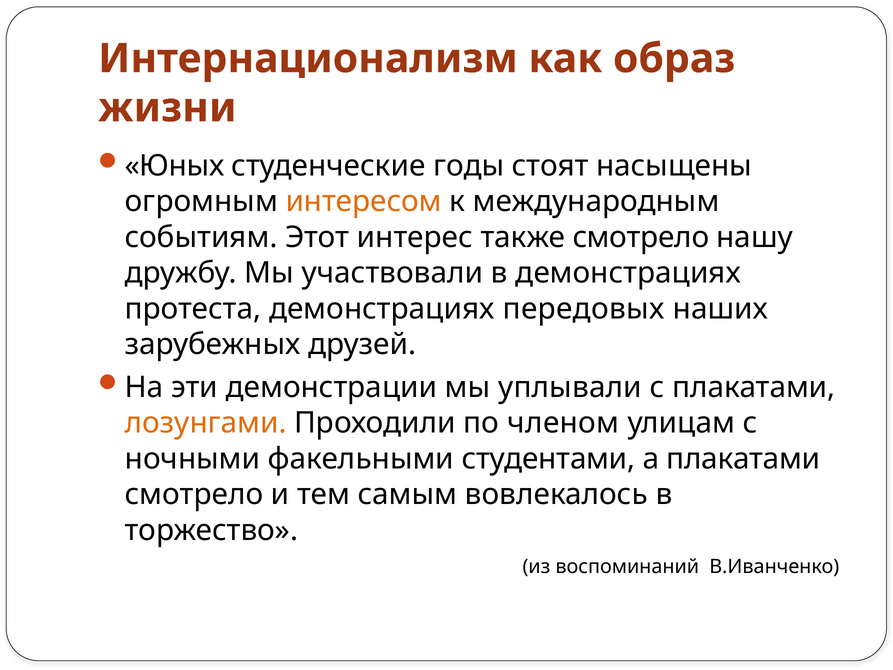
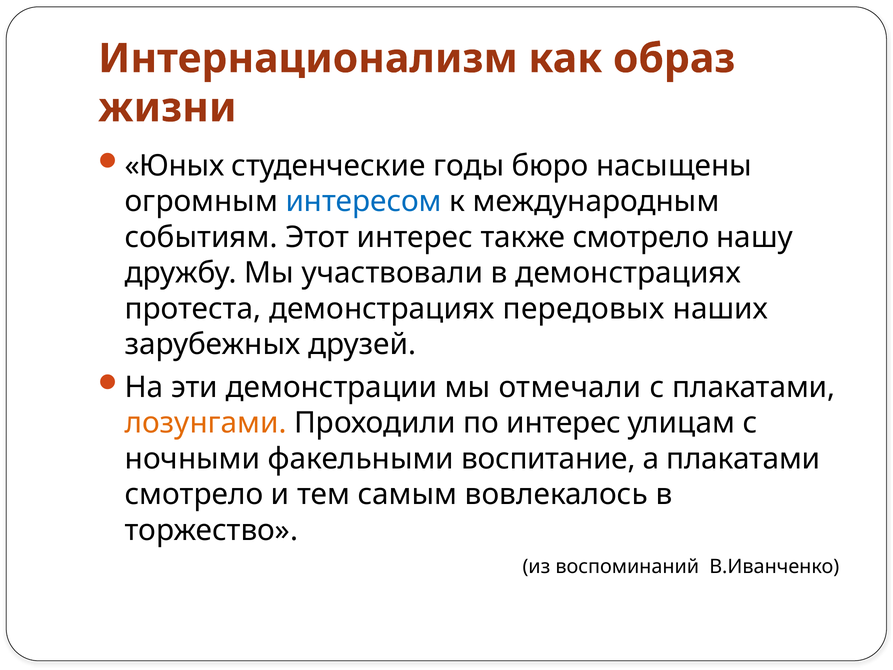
стоят: стоят -> бюро (550, 166)
интересом colour: orange -> blue (364, 201)
уплывали: уплывали -> отмечали (570, 387)
по членом: членом -> интерес (564, 423)
студентами: студентами -> воспитание (548, 459)
